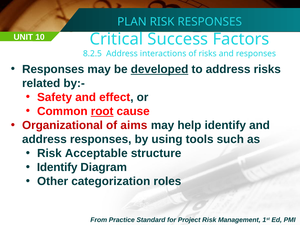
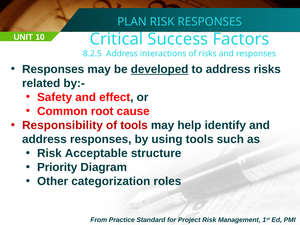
root underline: present -> none (102, 111)
Organizational: Organizational -> Responsibility (62, 125)
of aims: aims -> tools (134, 125)
Identify: Identify -> Priority (57, 167)
